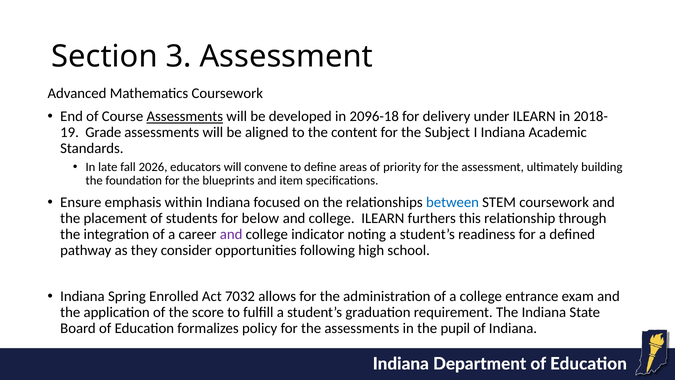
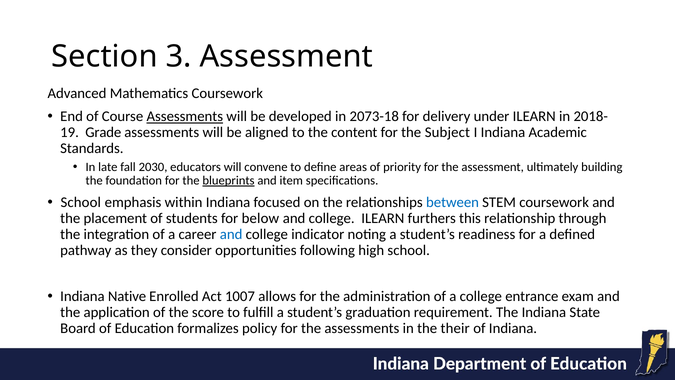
2096-18: 2096-18 -> 2073-18 (374, 116)
2026: 2026 -> 2030 (153, 167)
blueprints underline: none -> present (229, 180)
Ensure: Ensure -> School (81, 202)
and colour: purple -> blue (231, 234)
Spring: Spring -> Native (127, 296)
7032: 7032 -> 1007 (240, 296)
pupil: pupil -> their (455, 328)
